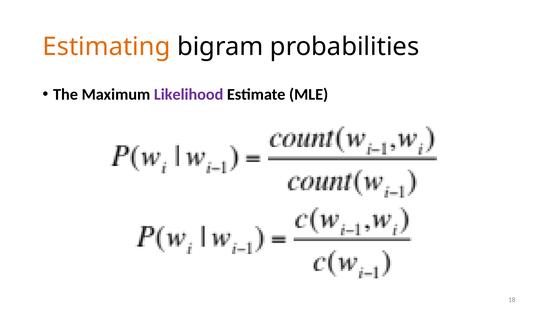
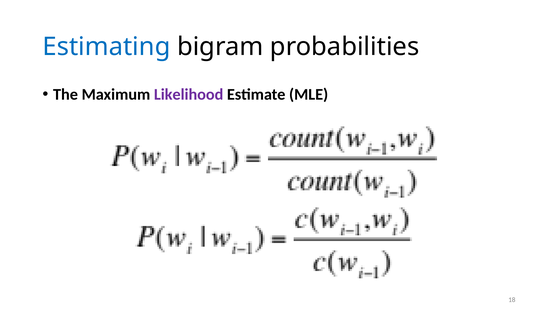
Estimating colour: orange -> blue (106, 47)
